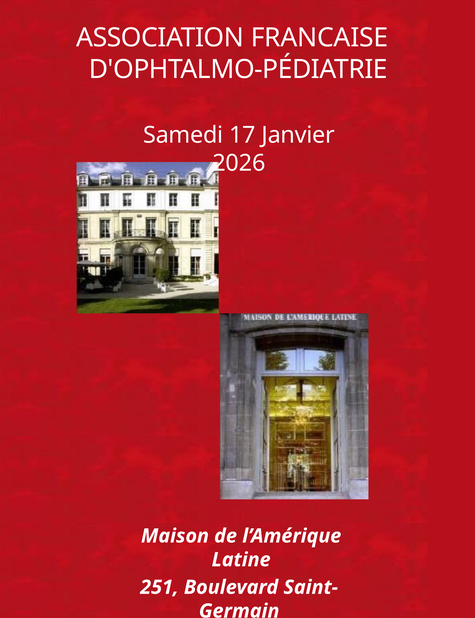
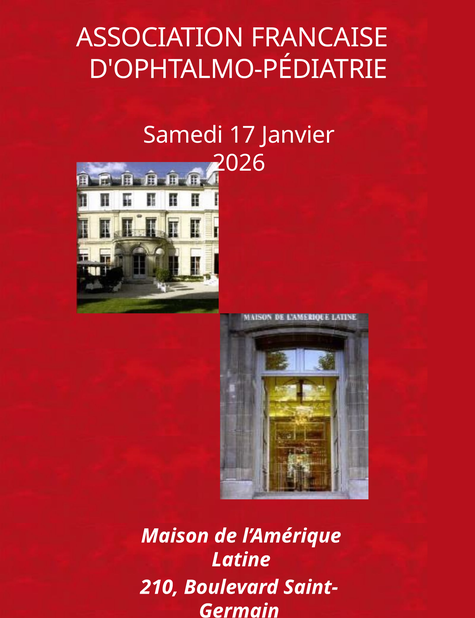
251: 251 -> 210 (159, 587)
